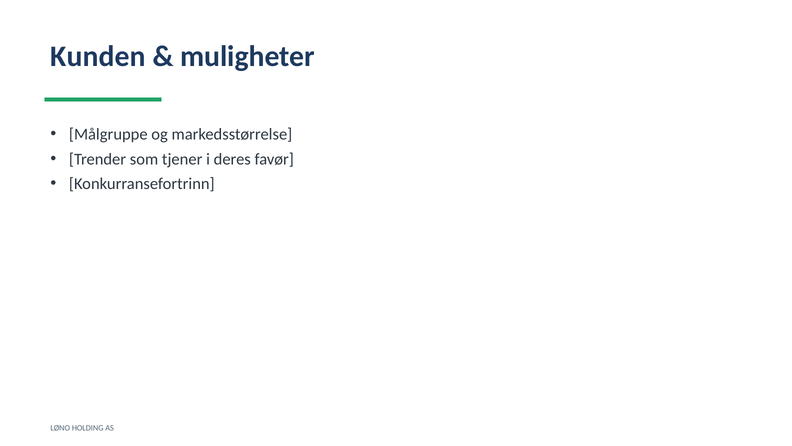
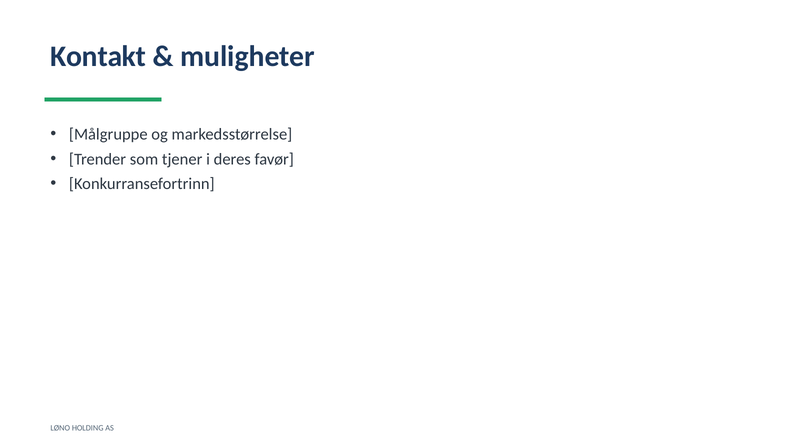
Kunden: Kunden -> Kontakt (98, 57)
